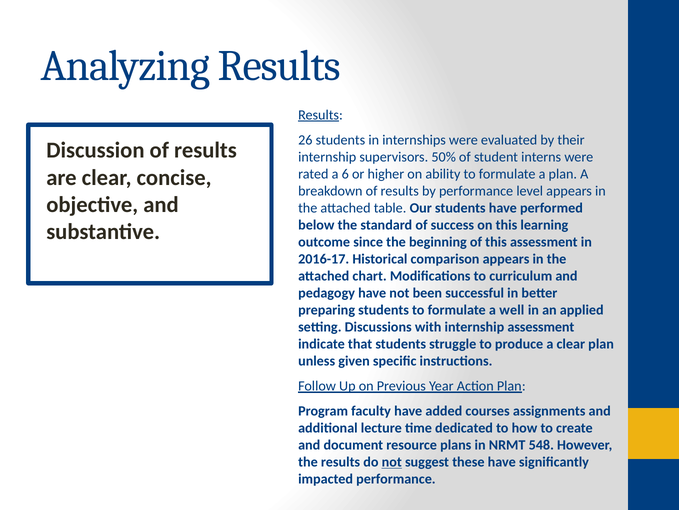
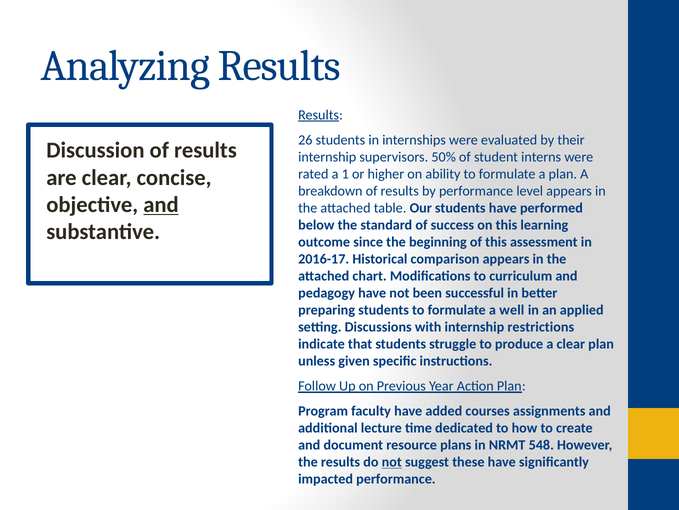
6: 6 -> 1 (345, 174)
and underline: none -> present (161, 205)
internship assessment: assessment -> restrictions (541, 327)
